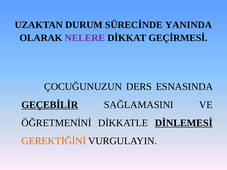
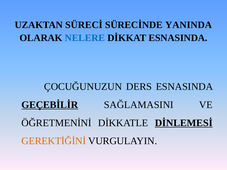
DURUM: DURUM -> SÜRECİ (84, 25)
NELERE colour: purple -> blue (85, 38)
DİKKAT GEÇİRMESİ: GEÇİRMESİ -> ESNASINDA (178, 38)
